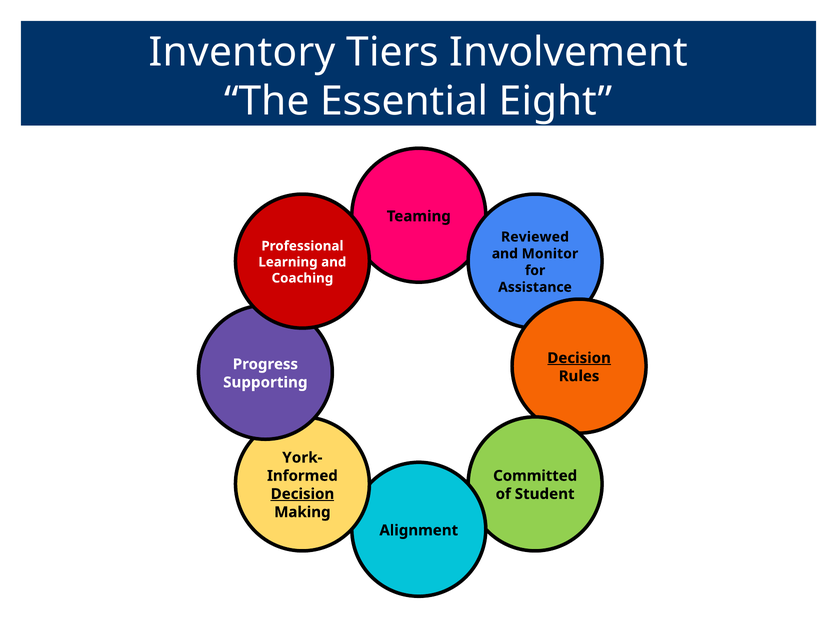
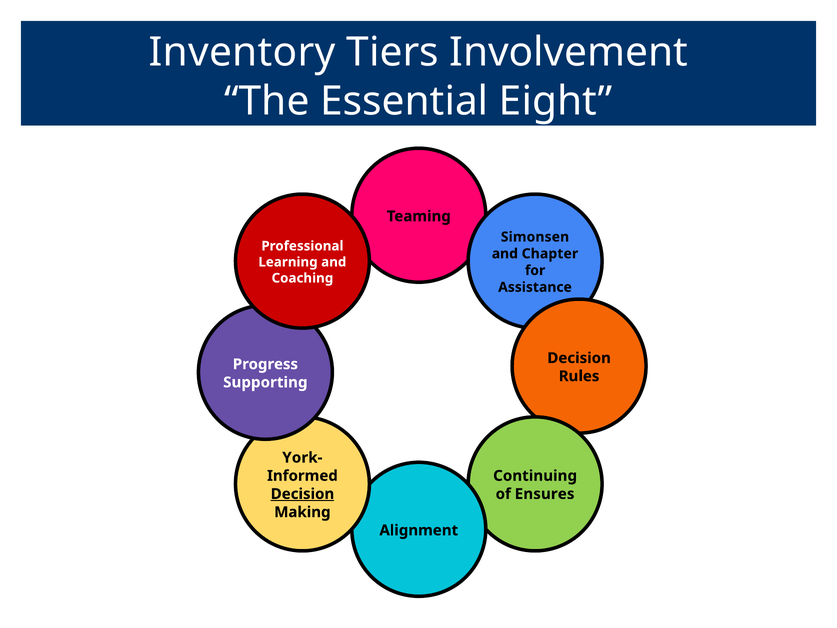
Reviewed: Reviewed -> Simonsen (535, 237)
Monitor: Monitor -> Chapter (550, 254)
Decision underline: present -> none (579, 358)
Committed: Committed -> Continuing (535, 476)
Student: Student -> Ensures (545, 494)
